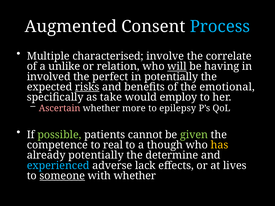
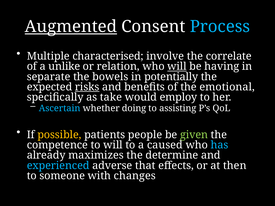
Augmented underline: none -> present (71, 27)
involved: involved -> separate (49, 77)
perfect: perfect -> bowels (110, 77)
Ascertain colour: pink -> light blue (60, 108)
more: more -> doing (134, 108)
epilepsy: epilepsy -> assisting (178, 108)
possible colour: light green -> yellow (59, 135)
cannot: cannot -> people (145, 135)
to real: real -> will (113, 145)
though: though -> caused (165, 145)
has colour: yellow -> light blue (220, 145)
already potentially: potentially -> maximizes (96, 155)
lack: lack -> that (145, 166)
lives: lives -> then (235, 166)
someone underline: present -> none (62, 176)
with whether: whether -> changes (135, 176)
